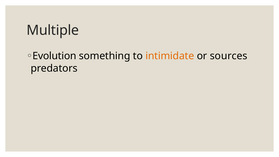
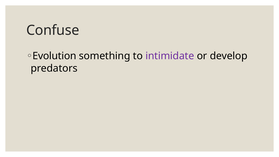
Multiple: Multiple -> Confuse (53, 30)
intimidate colour: orange -> purple (170, 56)
sources: sources -> develop (229, 56)
